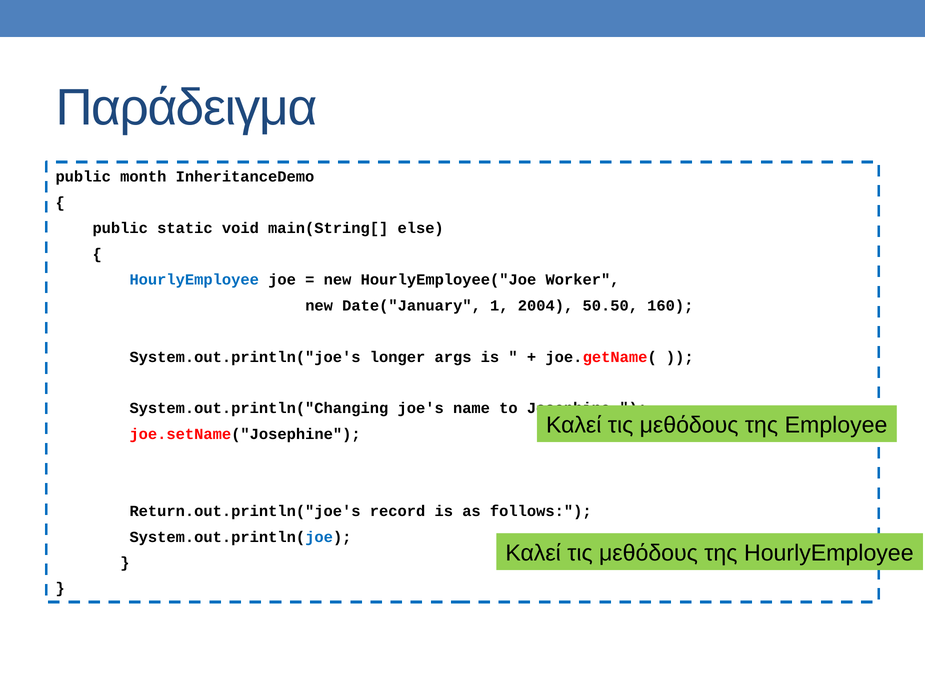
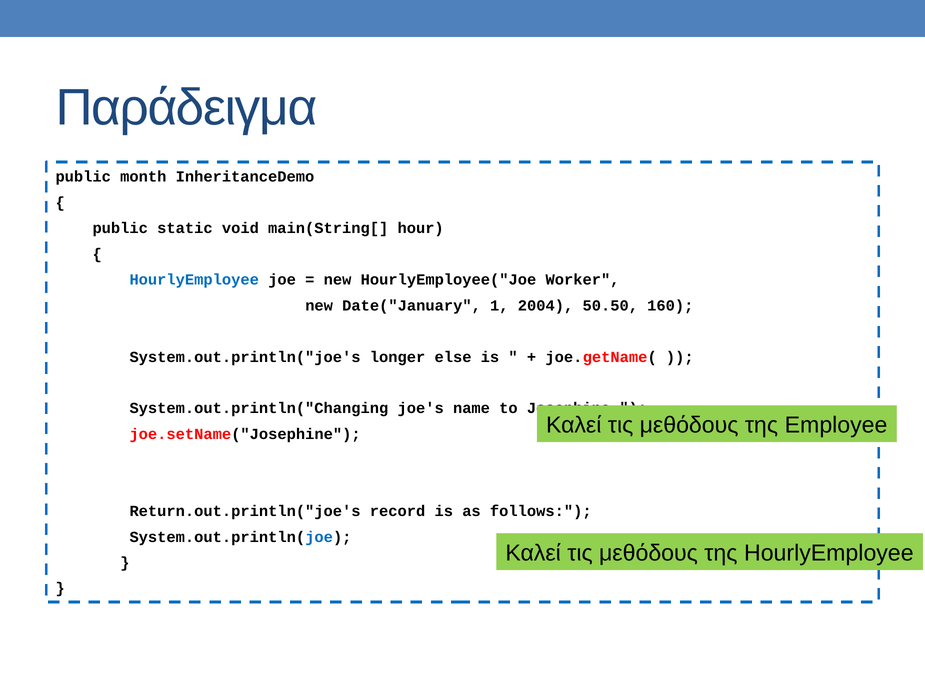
else: else -> hour (421, 228)
args: args -> else (453, 357)
